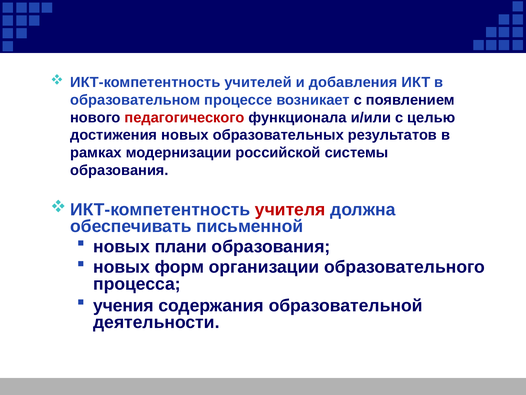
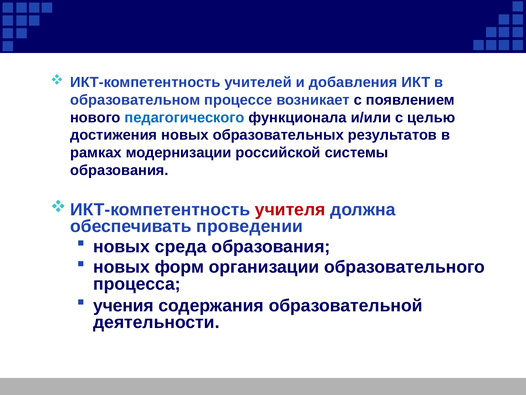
педагогического colour: red -> blue (185, 117)
письменной: письменной -> проведении (250, 226)
плани: плани -> среда (181, 247)
